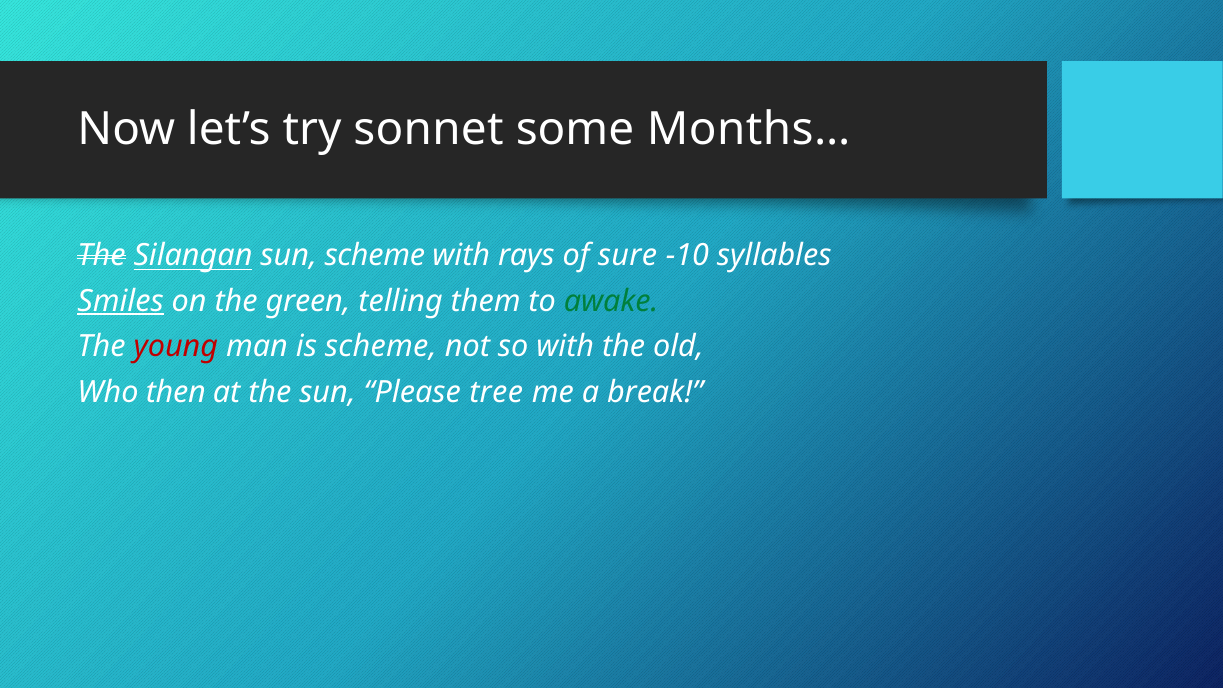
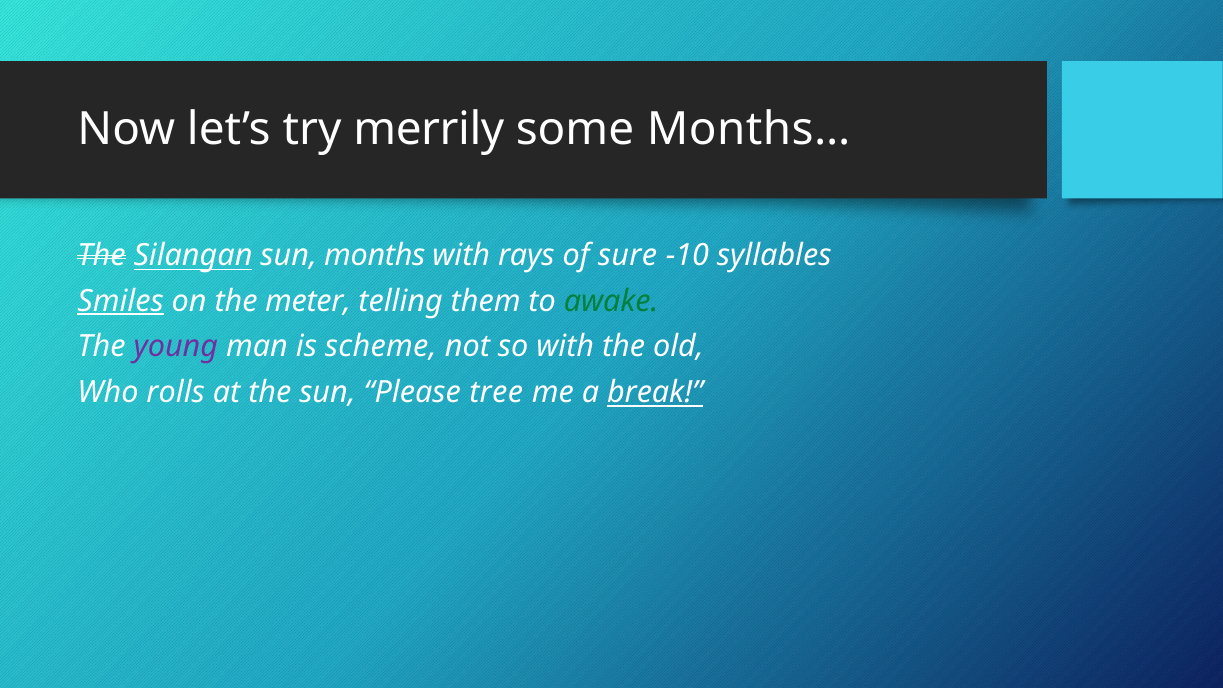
sonnet: sonnet -> merrily (429, 129)
sun scheme: scheme -> months (375, 255)
green: green -> meter (308, 301)
young colour: red -> purple (176, 347)
then: then -> rolls (176, 393)
break underline: none -> present (655, 393)
